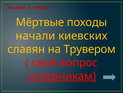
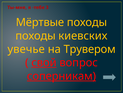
начали: начали -> походы (36, 36)
славян: славян -> увечье (26, 49)
свой underline: none -> present (44, 62)
